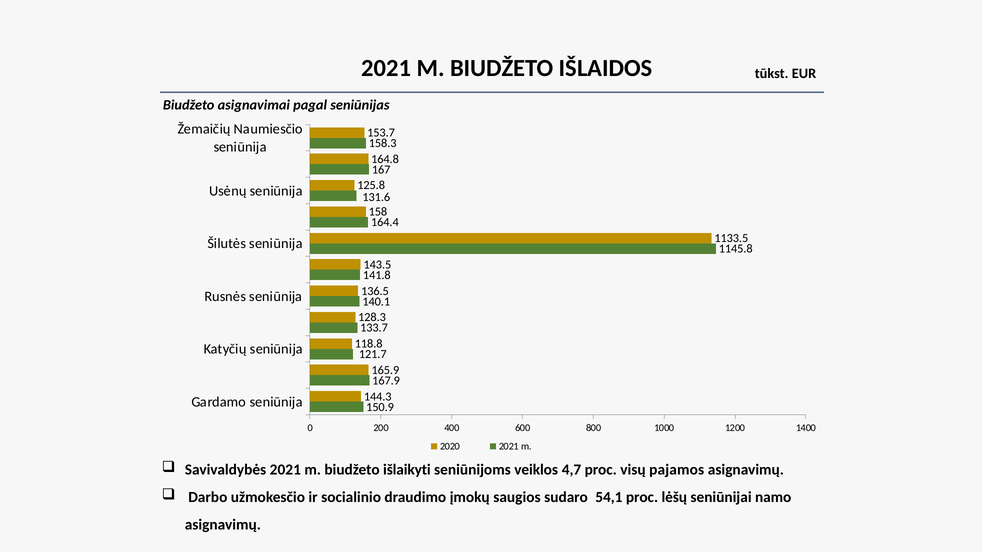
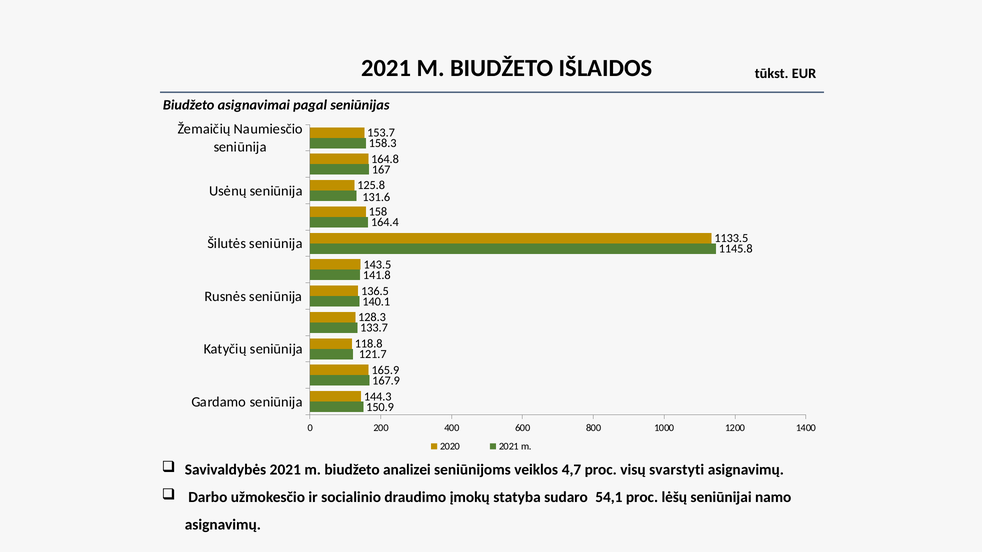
išlaikyti: išlaikyti -> analizei (407, 470)
pajamos: pajamos -> svarstyti (677, 470)
saugios: saugios -> statyba (517, 498)
